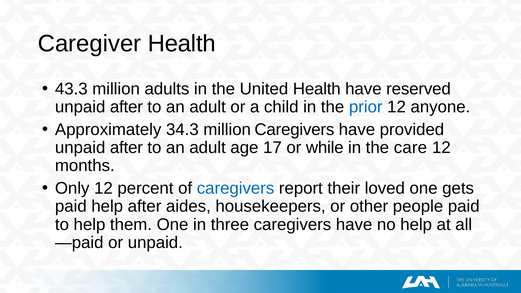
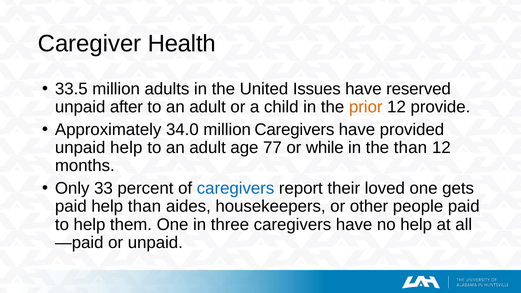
43.3: 43.3 -> 33.5 (71, 89)
United Health: Health -> Issues (317, 89)
prior colour: blue -> orange (366, 107)
anyone: anyone -> provide (440, 107)
34.3: 34.3 -> 34.0 (182, 130)
after: after -> help (126, 148)
17: 17 -> 77 (272, 148)
the care: care -> than (410, 148)
Only 12: 12 -> 33 (103, 188)
help after: after -> than (144, 206)
